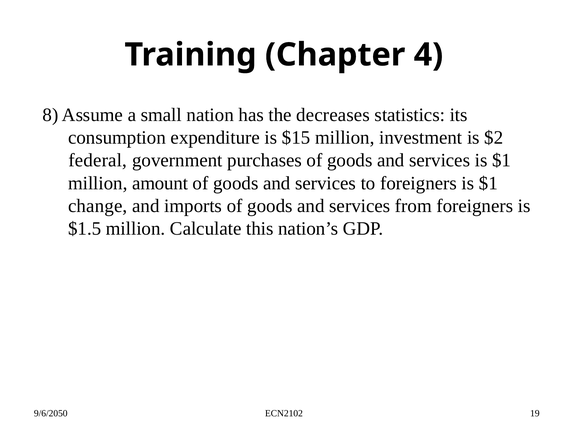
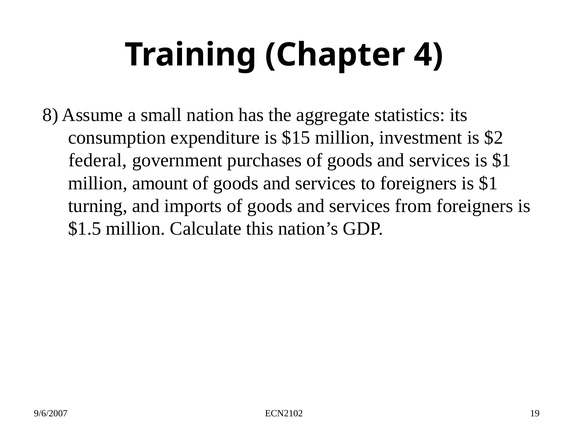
decreases: decreases -> aggregate (333, 115)
change: change -> turning (98, 206)
9/6/2050: 9/6/2050 -> 9/6/2007 (51, 413)
